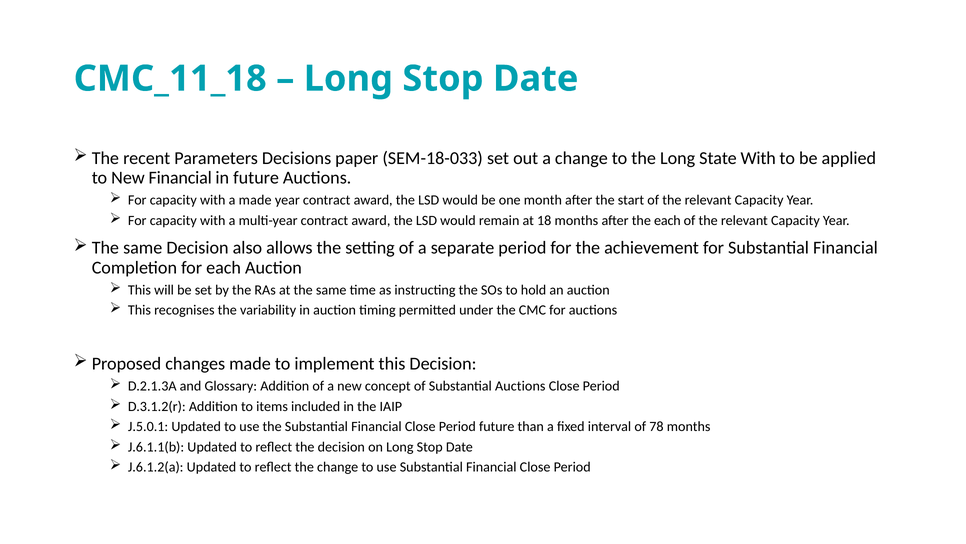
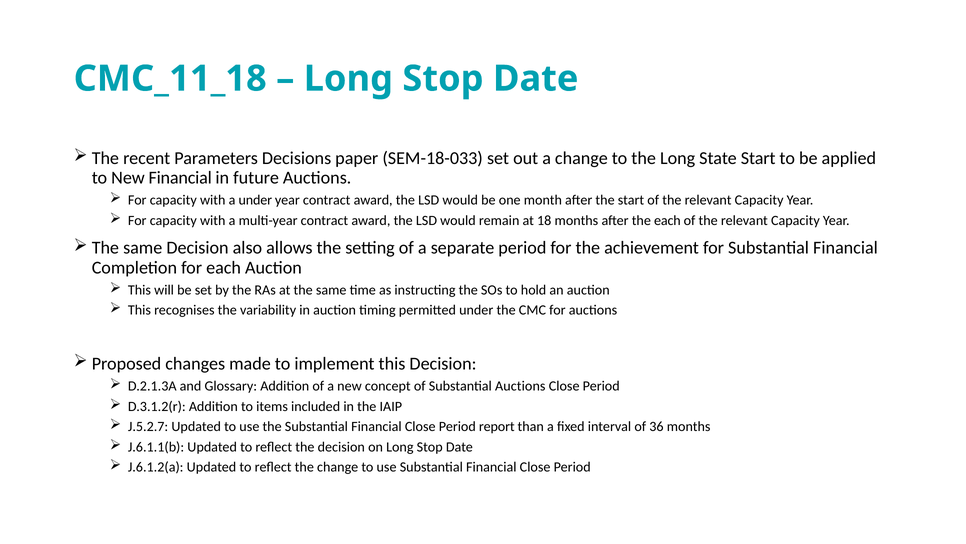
State With: With -> Start (758, 158)
a made: made -> under (255, 200)
J.5.0.1: J.5.0.1 -> J.5.2.7 (148, 426)
Period future: future -> report (497, 426)
78: 78 -> 36 (656, 426)
